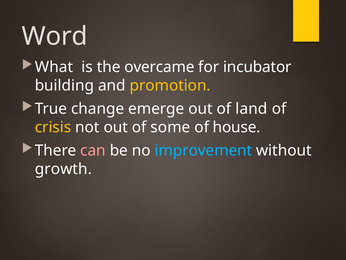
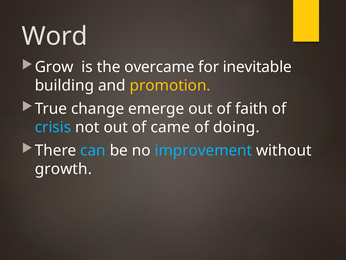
What: What -> Grow (54, 67)
incubator: incubator -> inevitable (257, 67)
land: land -> faith (252, 109)
crisis colour: yellow -> light blue (53, 127)
some: some -> came (170, 127)
house: house -> doing (236, 127)
can colour: pink -> light blue (93, 150)
